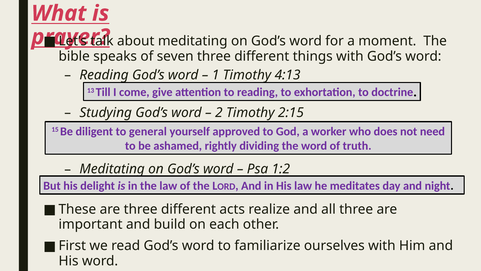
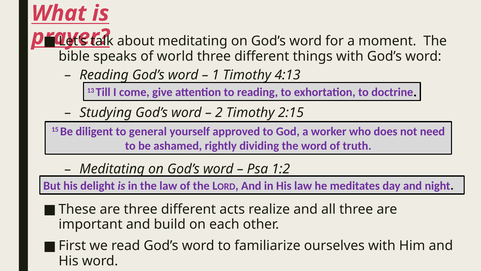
seven: seven -> world (175, 56)
